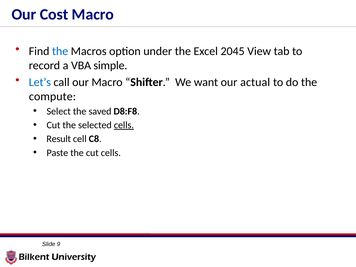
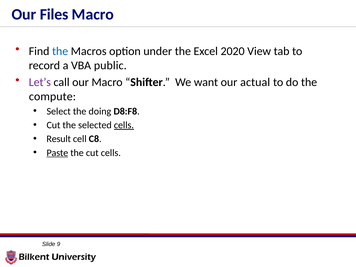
Cost: Cost -> Files (54, 14)
2045: 2045 -> 2020 (233, 51)
simple: simple -> public (110, 66)
Let’s colour: blue -> purple (40, 82)
saved: saved -> doing (100, 111)
Paste underline: none -> present (57, 153)
